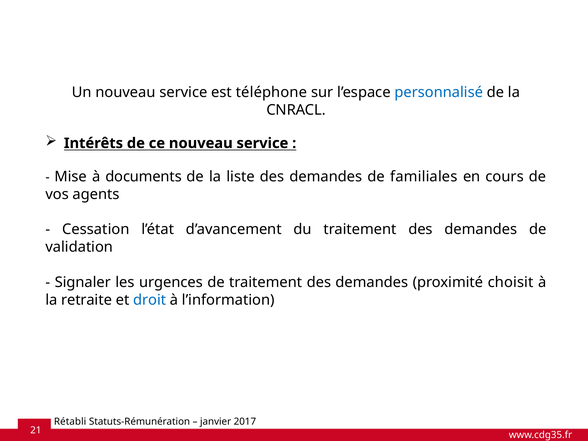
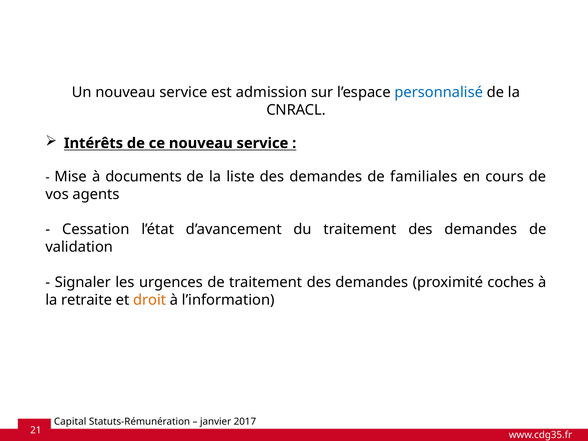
téléphone: téléphone -> admission (271, 92)
choisit: choisit -> coches (511, 282)
droit colour: blue -> orange (150, 300)
Rétabli: Rétabli -> Capital (70, 422)
